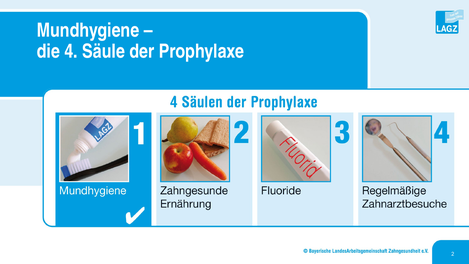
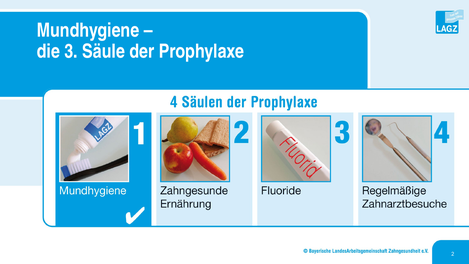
4: 4 -> 3 (71, 51)
